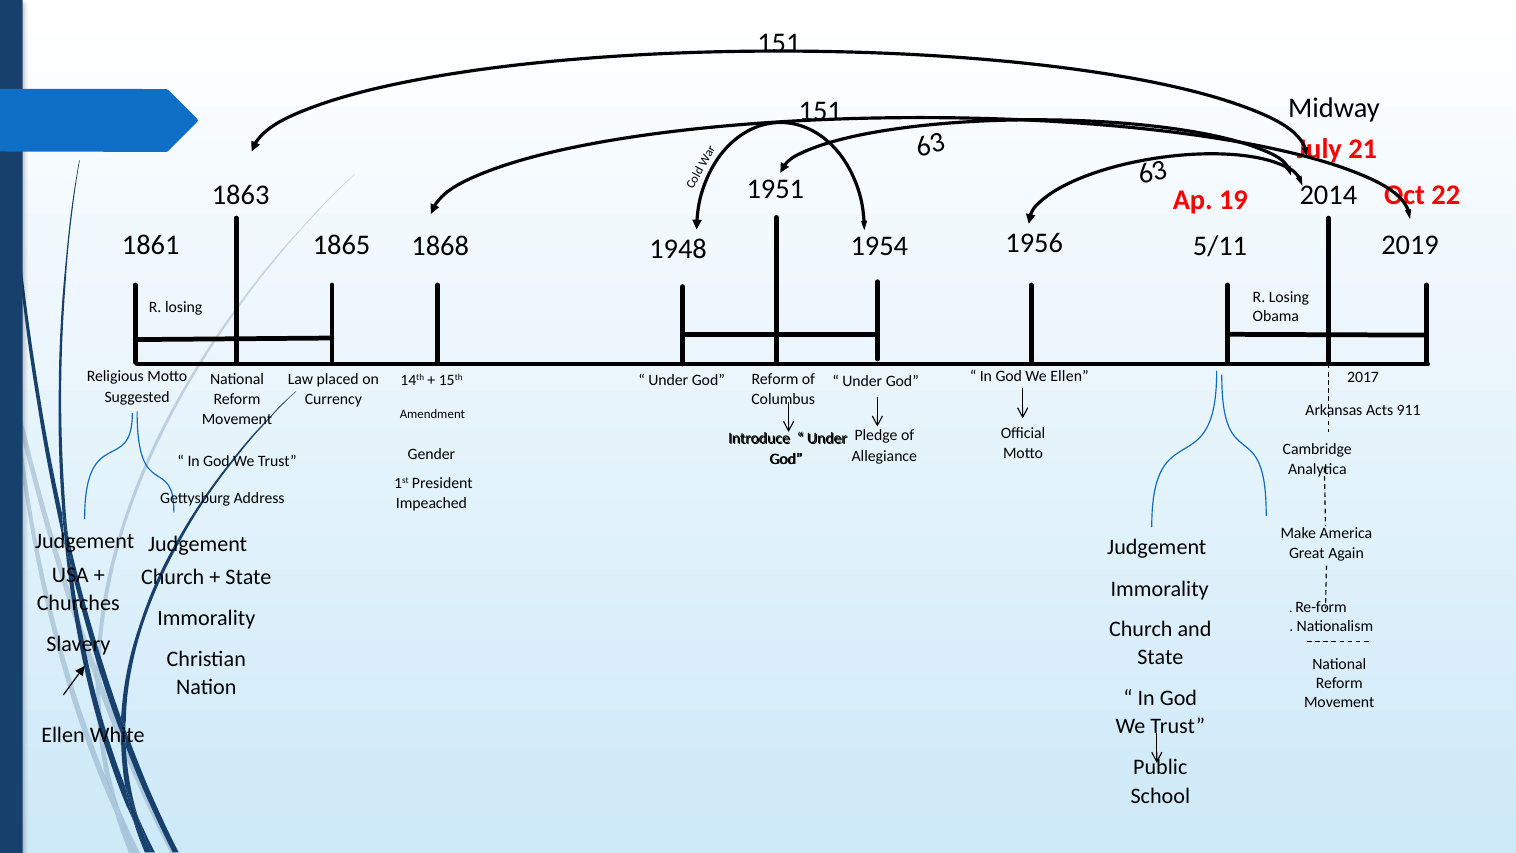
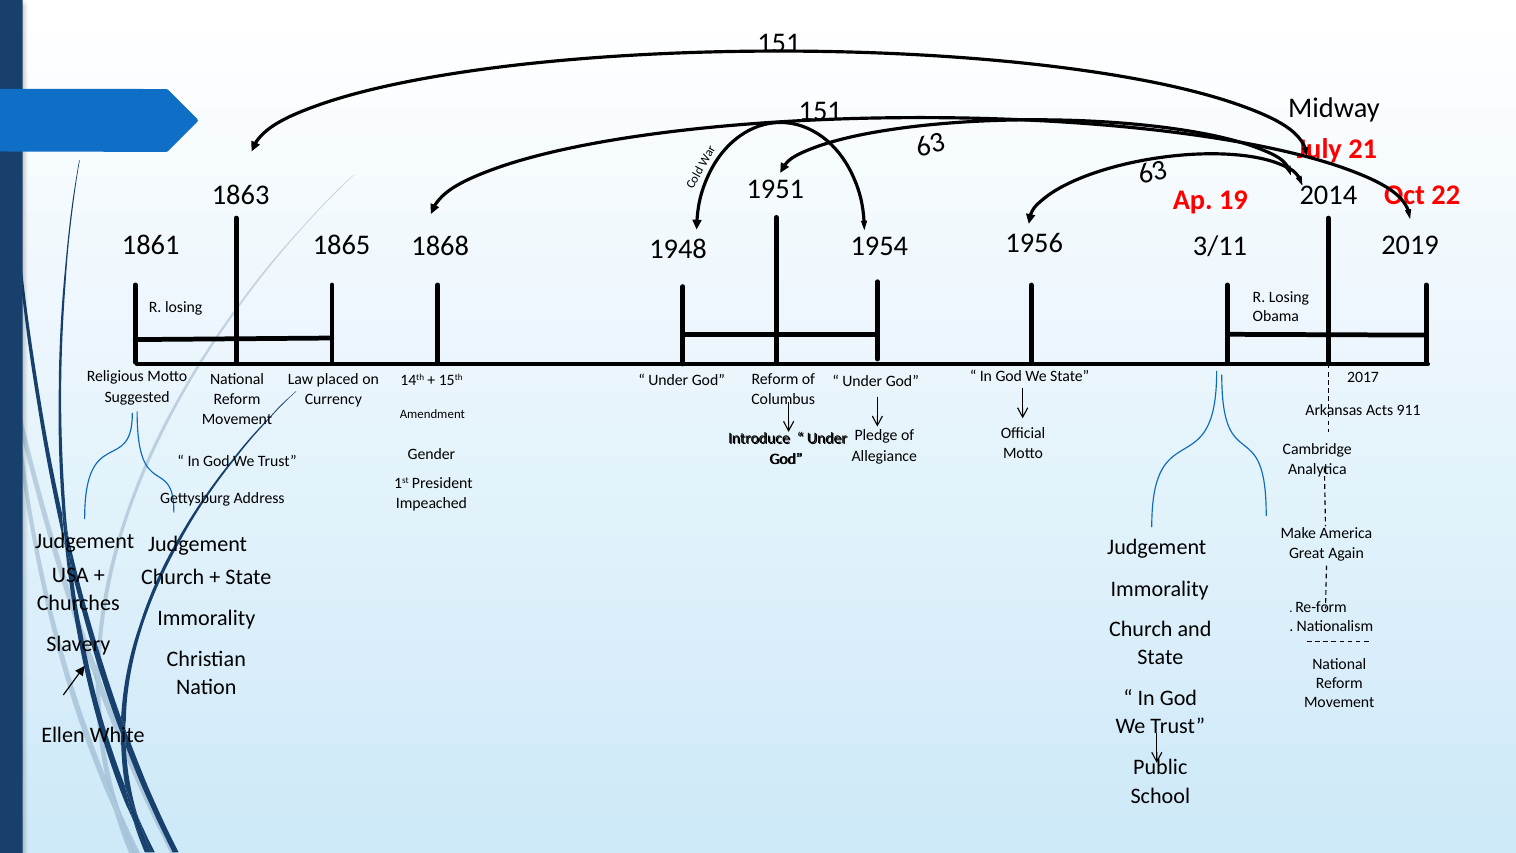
5/11: 5/11 -> 3/11 (1220, 246)
We Ellen: Ellen -> State (1070, 376)
